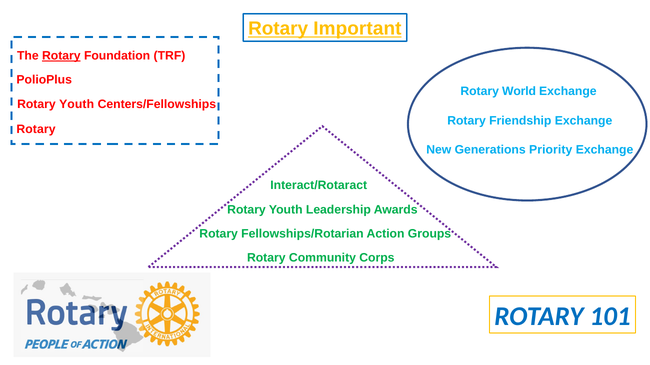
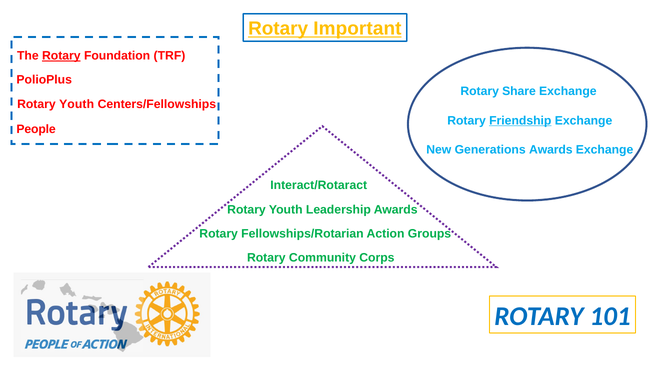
World: World -> Share (519, 91)
Friendship underline: none -> present (520, 121)
Rotary: Rotary -> People (36, 129)
Priority: Priority -> Awards (551, 150)
